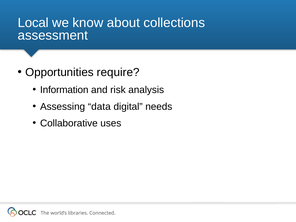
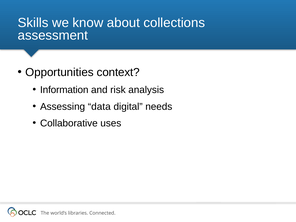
Local: Local -> Skills (33, 23)
require: require -> context (118, 72)
